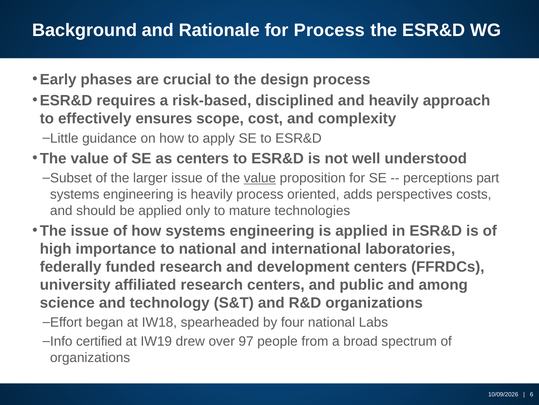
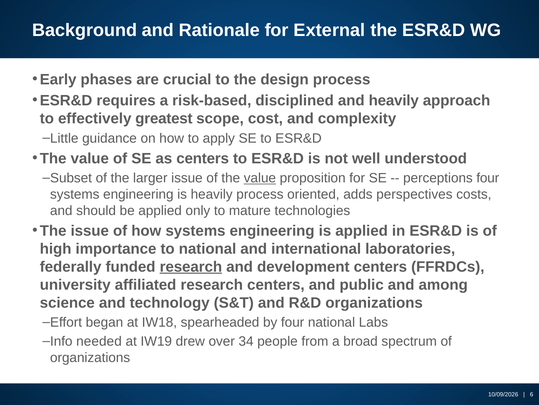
for Process: Process -> External (329, 30)
ensures: ensures -> greatest (164, 118)
perceptions part: part -> four (488, 178)
research underline: none -> present (191, 266)
certified: certified -> needed (99, 341)
97: 97 -> 34 (246, 341)
